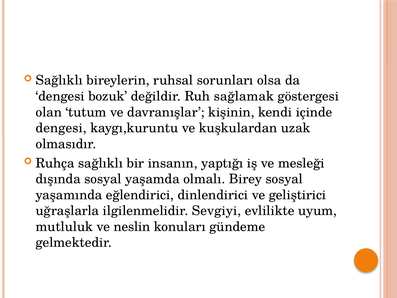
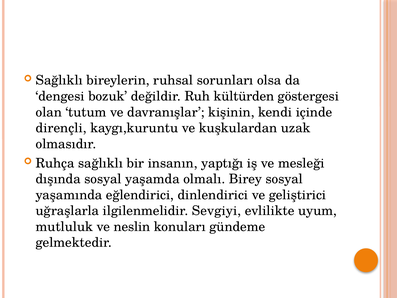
sağlamak: sağlamak -> kültürden (244, 96)
dengesi: dengesi -> dirençli (61, 128)
